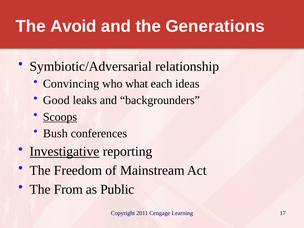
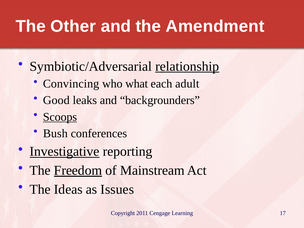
Avoid: Avoid -> Other (73, 26)
Generations: Generations -> Amendment (215, 26)
relationship underline: none -> present (187, 66)
ideas: ideas -> adult (187, 84)
Freedom underline: none -> present (78, 170)
From: From -> Ideas (68, 189)
Public: Public -> Issues (117, 189)
